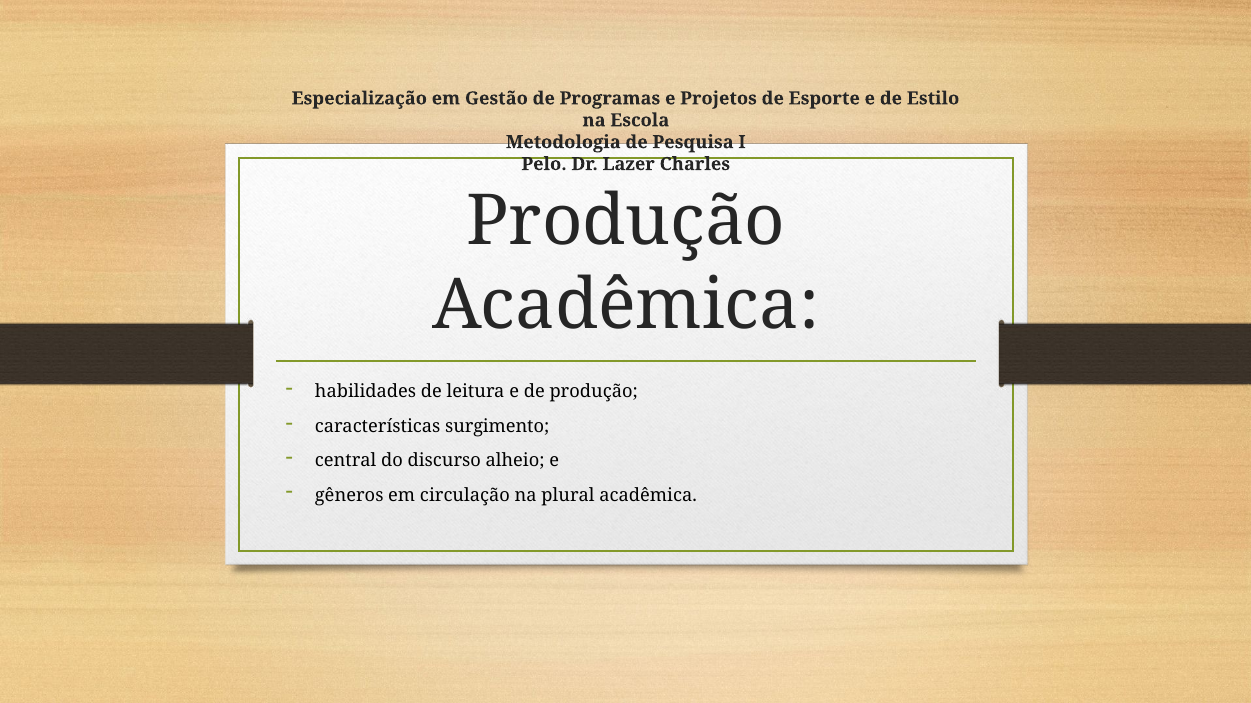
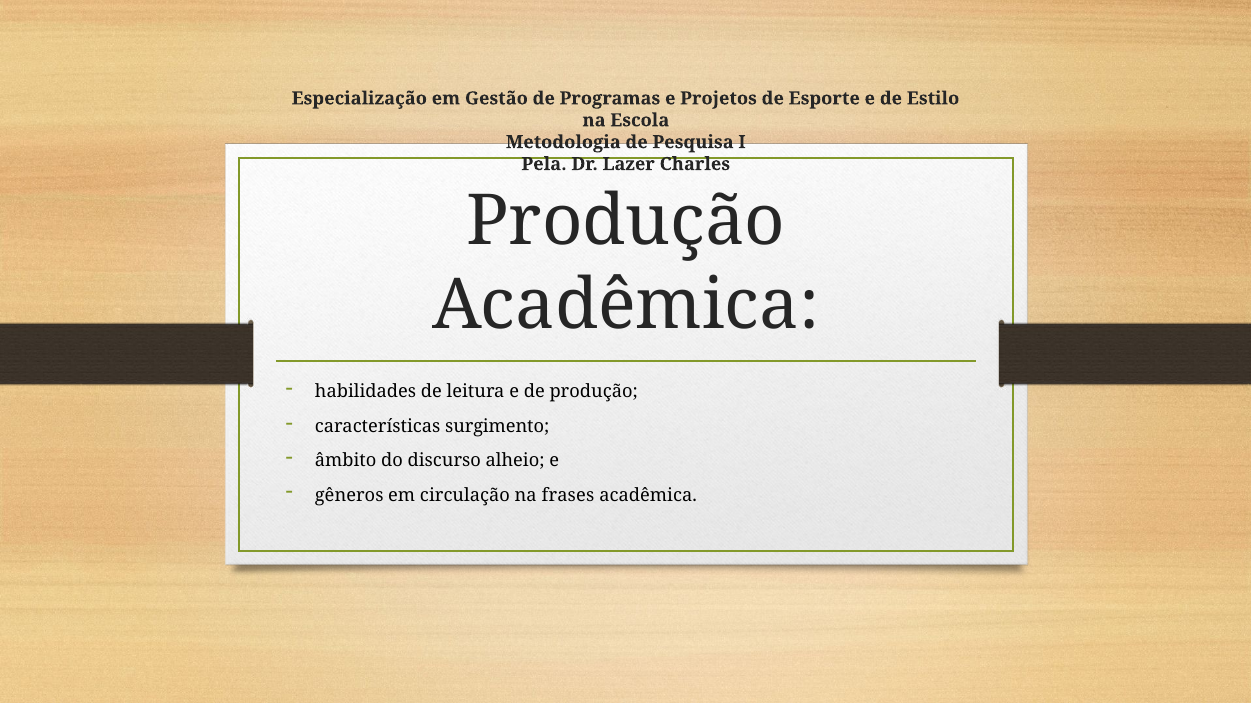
Pelo: Pelo -> Pela (544, 164)
central: central -> âmbito (346, 461)
plural: plural -> frases (568, 495)
